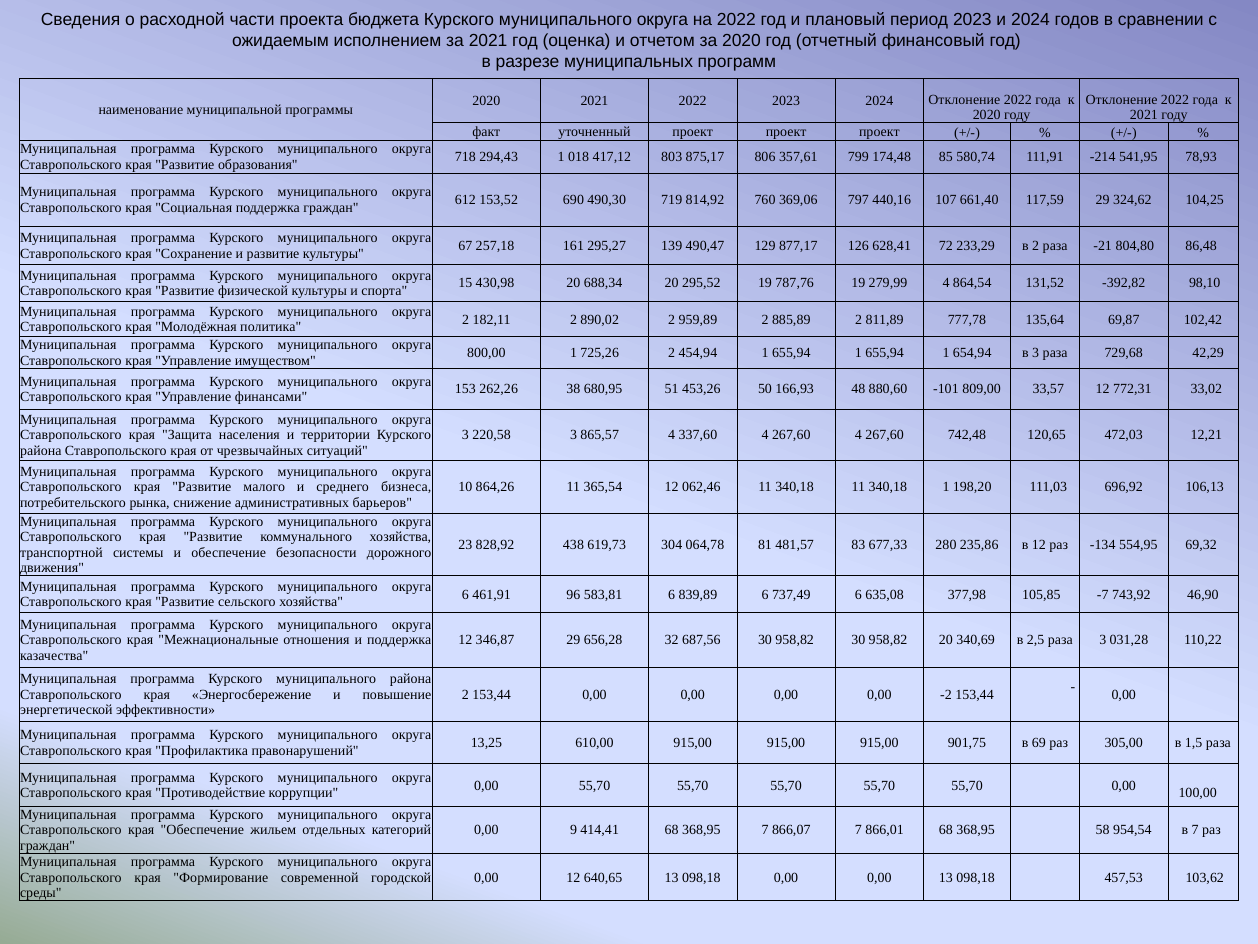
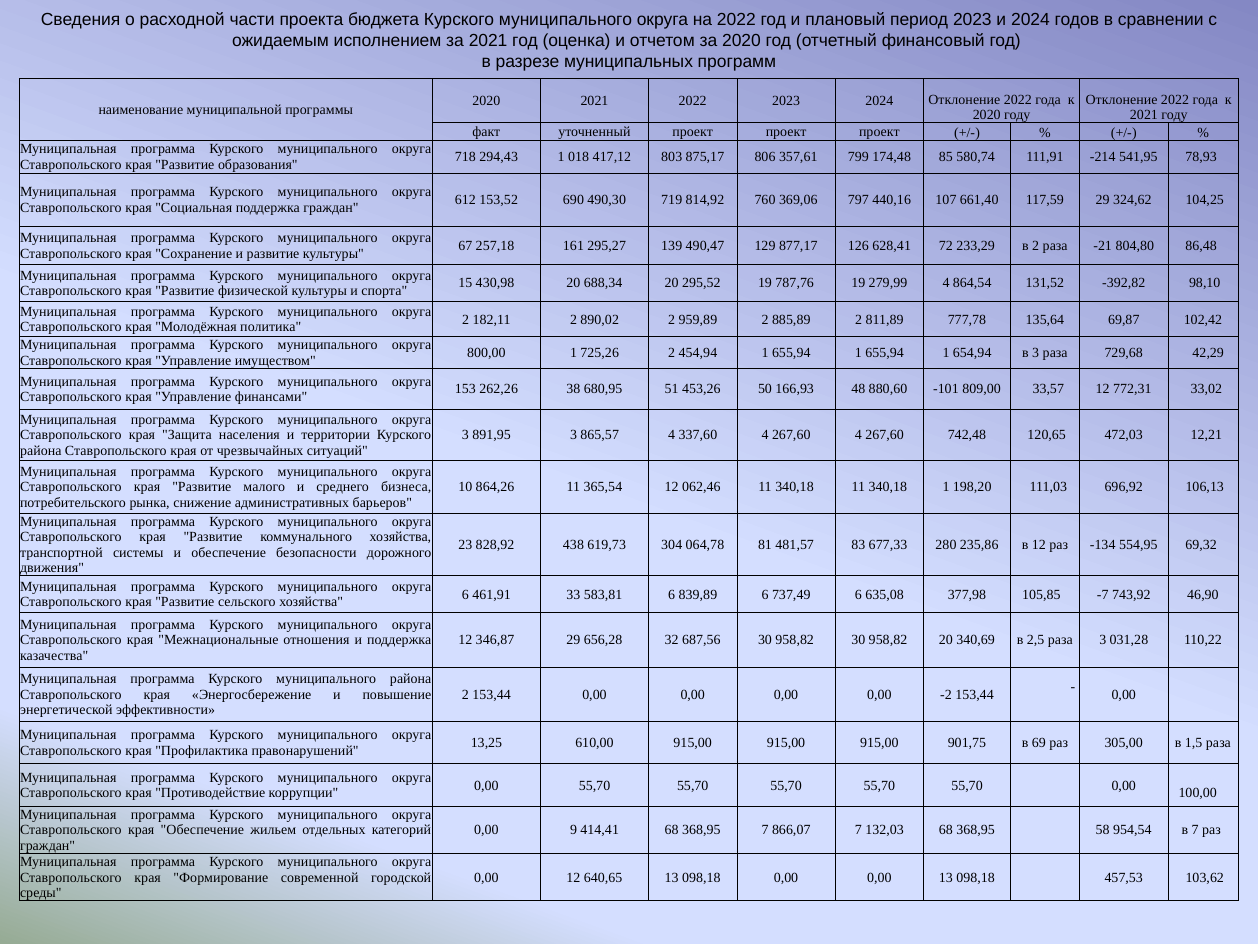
220,58: 220,58 -> 891,95 (492, 435)
96: 96 -> 33 (573, 594)
866,01: 866,01 -> 132,03 (885, 830)
